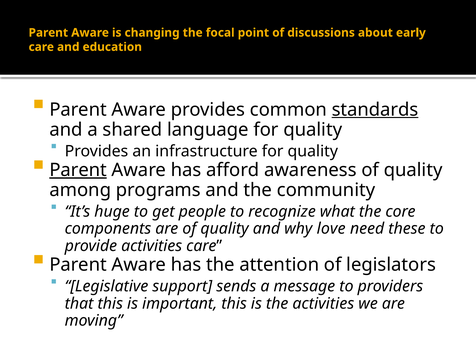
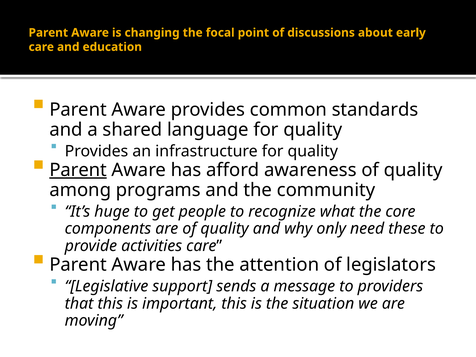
standards underline: present -> none (375, 110)
love: love -> only (331, 229)
the activities: activities -> situation (323, 303)
